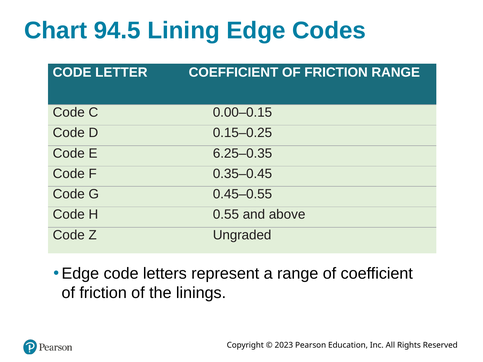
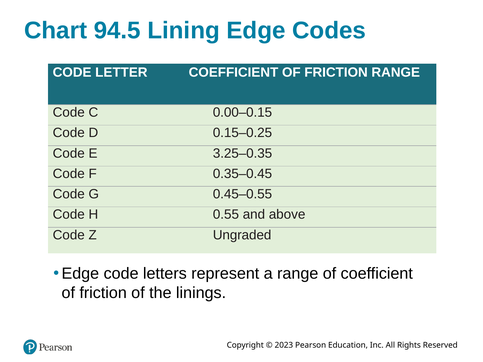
6.25–0.35: 6.25–0.35 -> 3.25–0.35 (243, 153)
